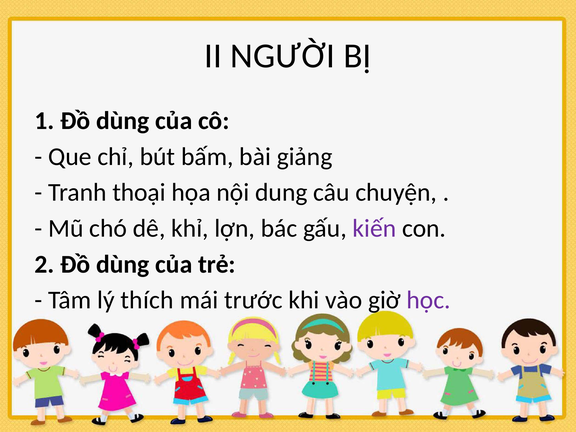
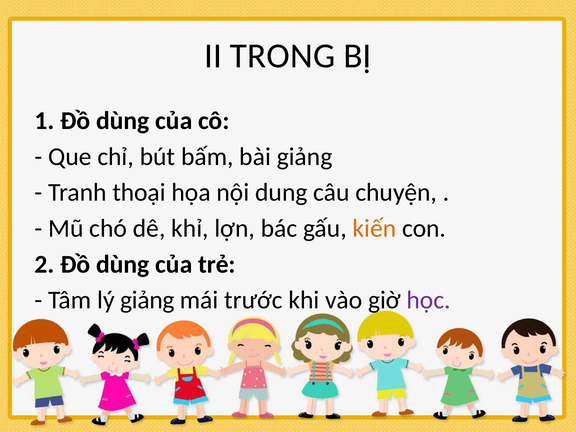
NGƯỜI: NGƯỜI -> TRONG (283, 56)
kiến colour: purple -> orange (374, 228)
lý thích: thích -> giảng (147, 300)
